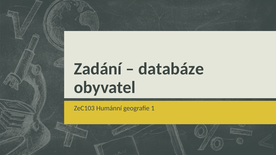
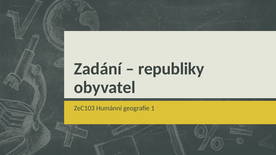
databáze: databáze -> republiky (171, 69)
